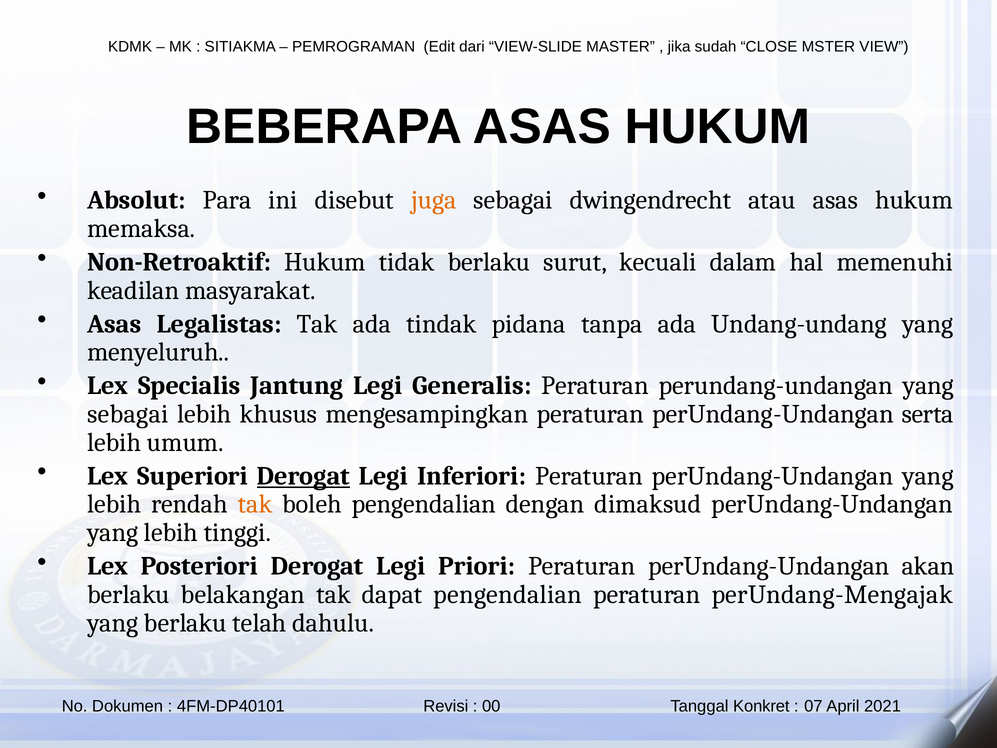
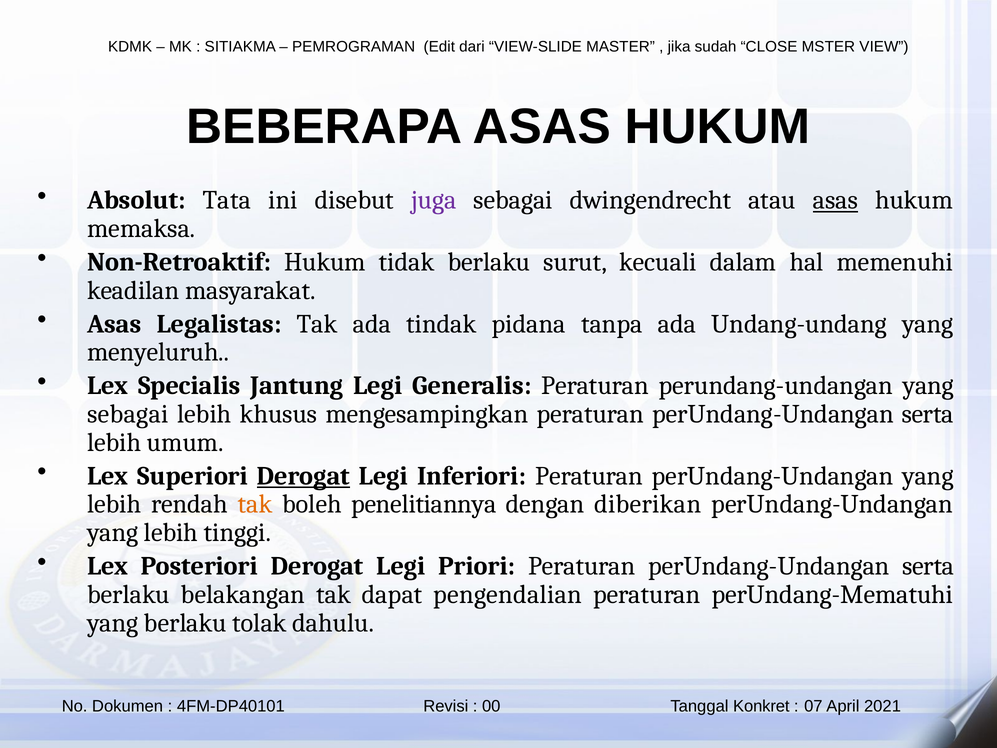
Para: Para -> Tata (227, 200)
juga colour: orange -> purple (434, 200)
asas underline: none -> present (835, 200)
boleh pengendalian: pengendalian -> penelitiannya (424, 504)
dimaksud: dimaksud -> diberikan (648, 504)
Priori Peraturan perUndang-Undangan akan: akan -> serta (928, 566)
perUndang-Mengajak: perUndang-Mengajak -> perUndang-Mematuhi (832, 594)
telah: telah -> tolak (260, 623)
